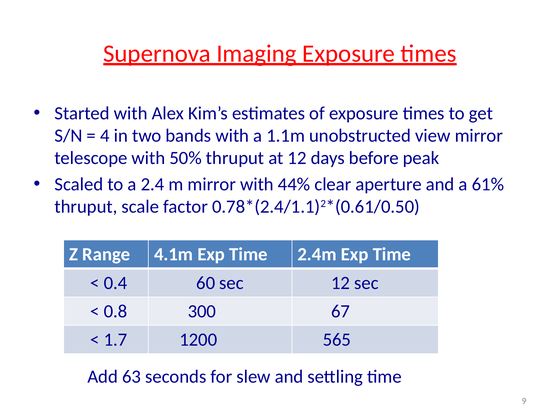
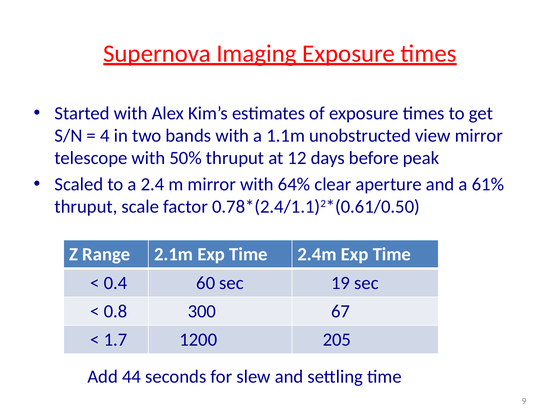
44%: 44% -> 64% (294, 184)
4.1m: 4.1m -> 2.1m (174, 254)
sec 12: 12 -> 19 (341, 283)
565: 565 -> 205 (337, 340)
63: 63 -> 44 (132, 377)
